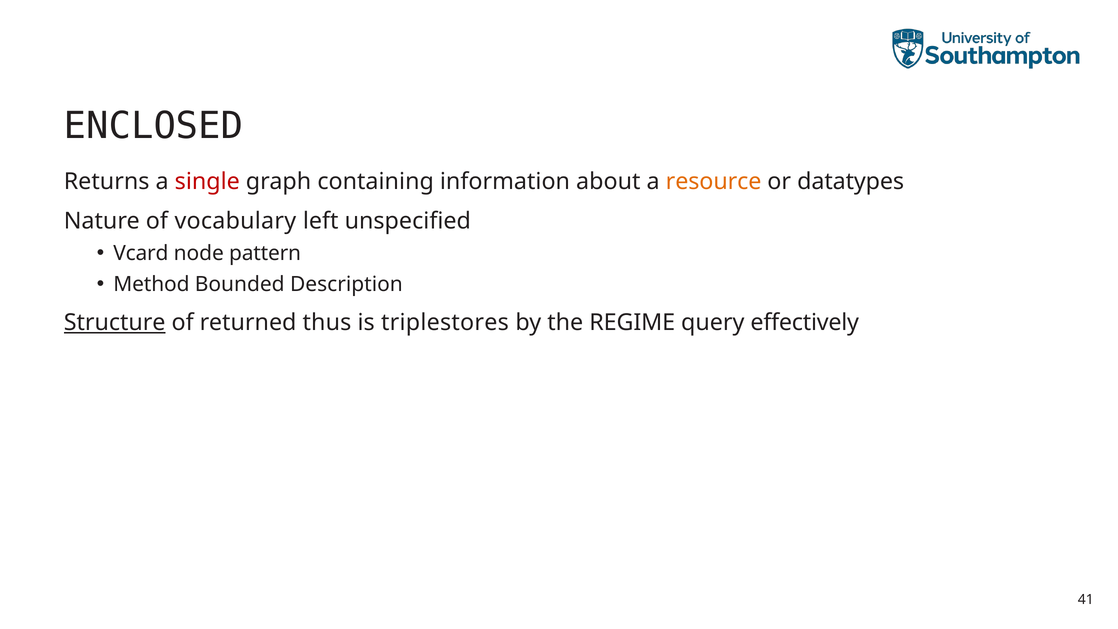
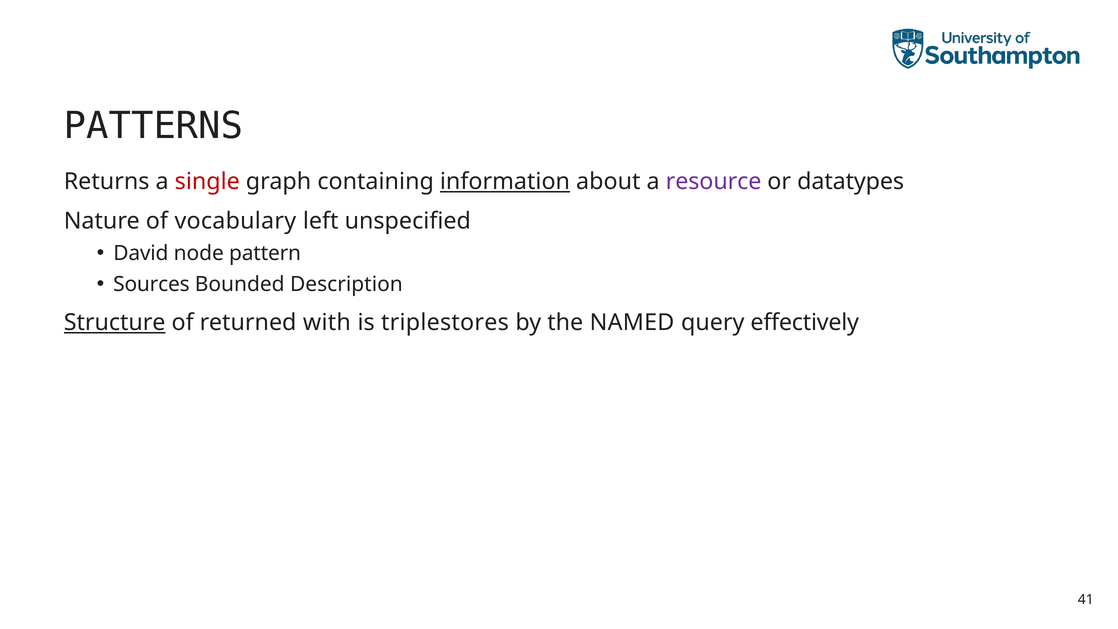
ENCLOSED: ENCLOSED -> PATTERNS (154, 126)
information underline: none -> present (505, 182)
resource colour: orange -> purple (714, 182)
Vcard: Vcard -> David (141, 253)
Method: Method -> Sources (151, 284)
thus: thus -> with (327, 323)
REGIME: REGIME -> NAMED (632, 323)
